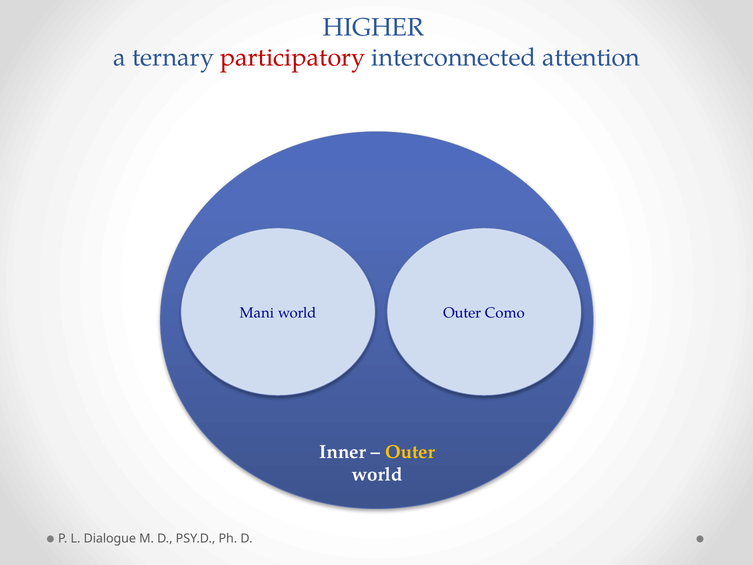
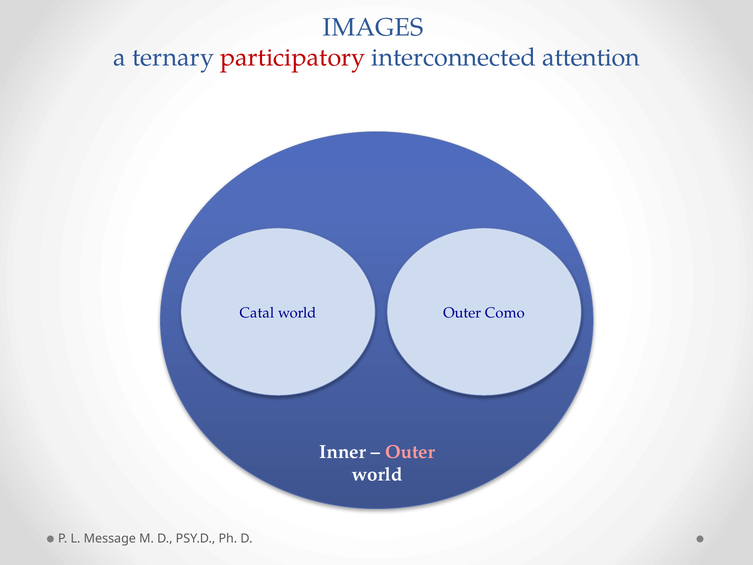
HIGHER: HIGHER -> IMAGES (373, 27)
Mani: Mani -> Catal (257, 313)
Outer colour: yellow -> pink (410, 452)
Dialogue: Dialogue -> Message (110, 538)
